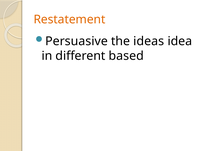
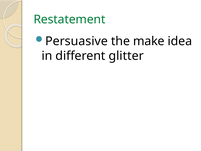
Restatement colour: orange -> green (69, 19)
ideas: ideas -> make (149, 41)
based: based -> glitter (126, 56)
